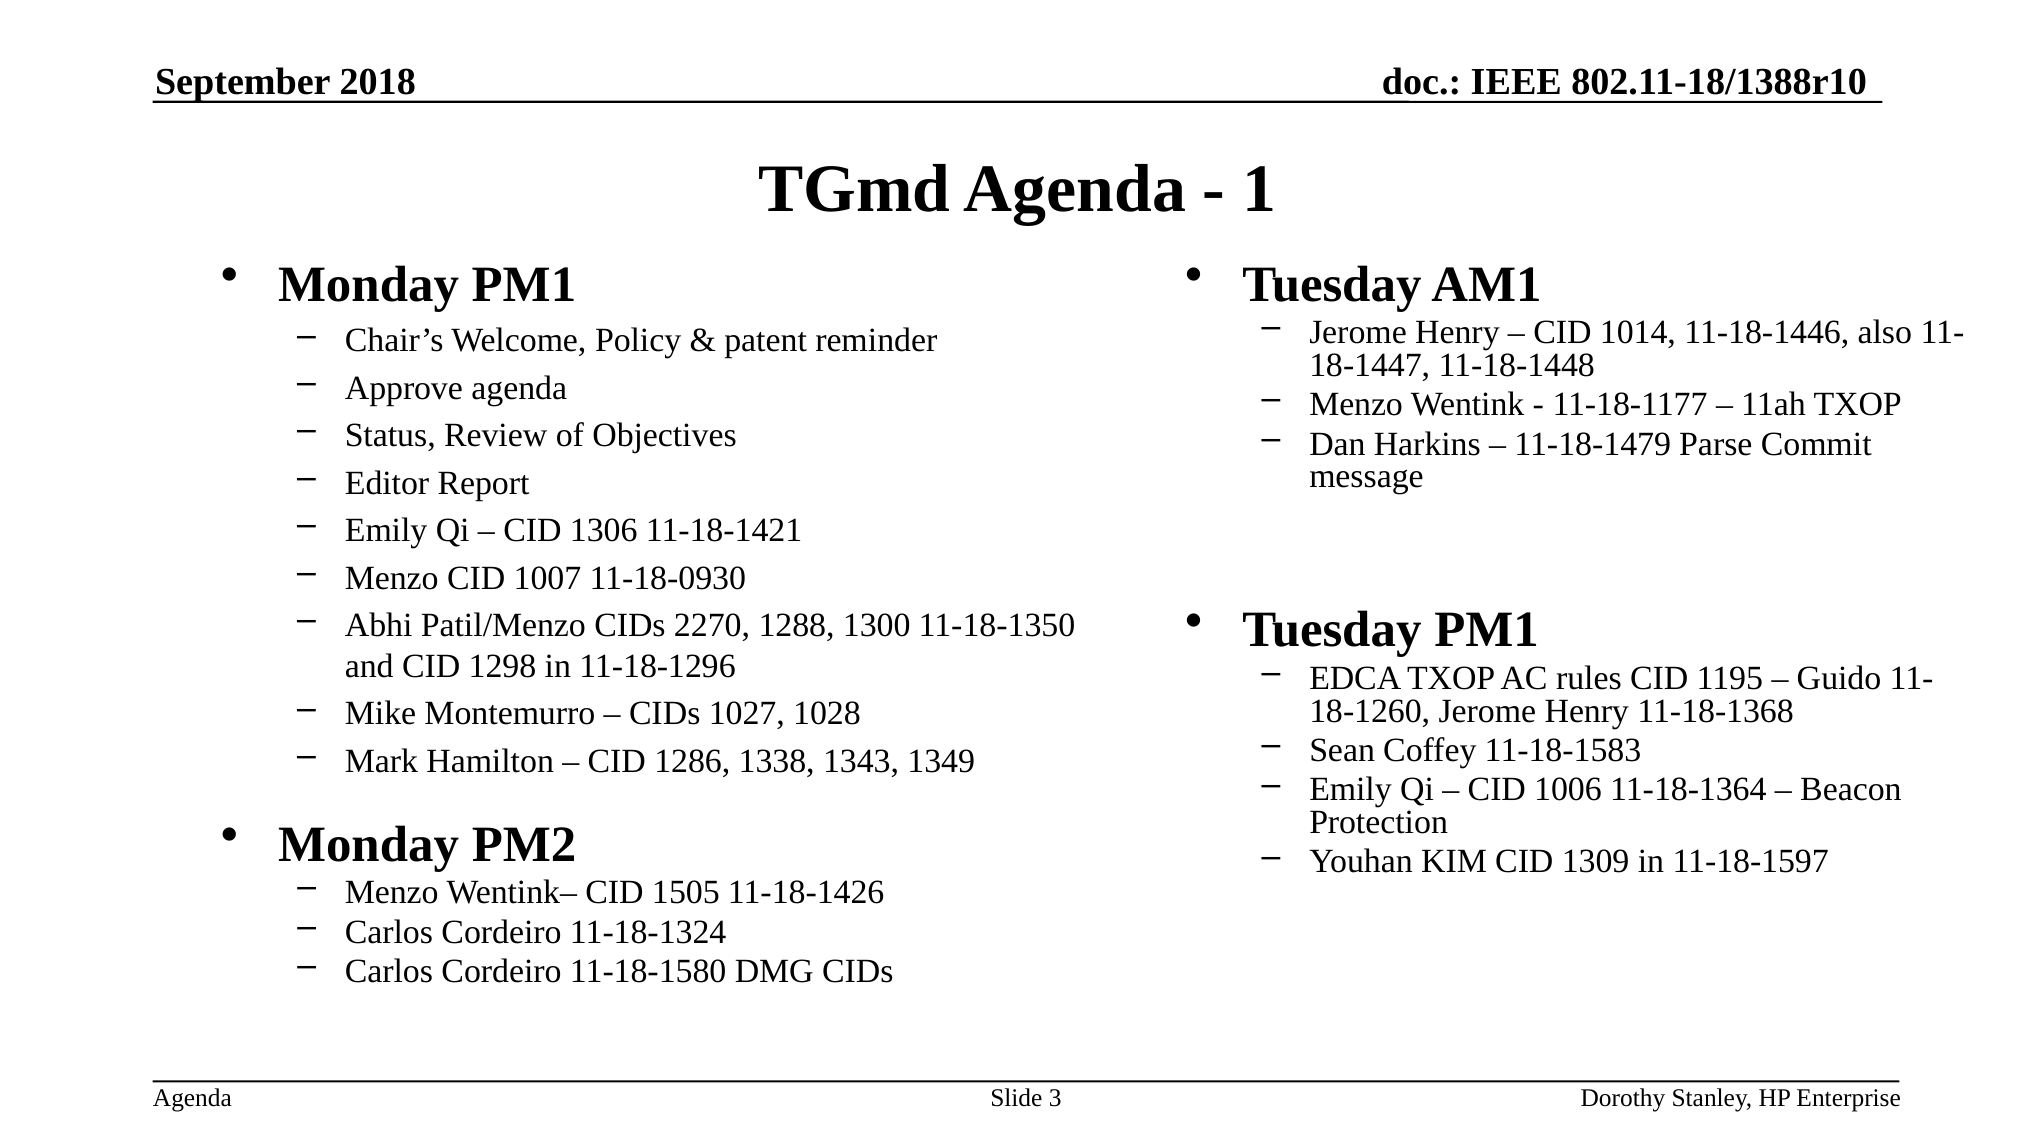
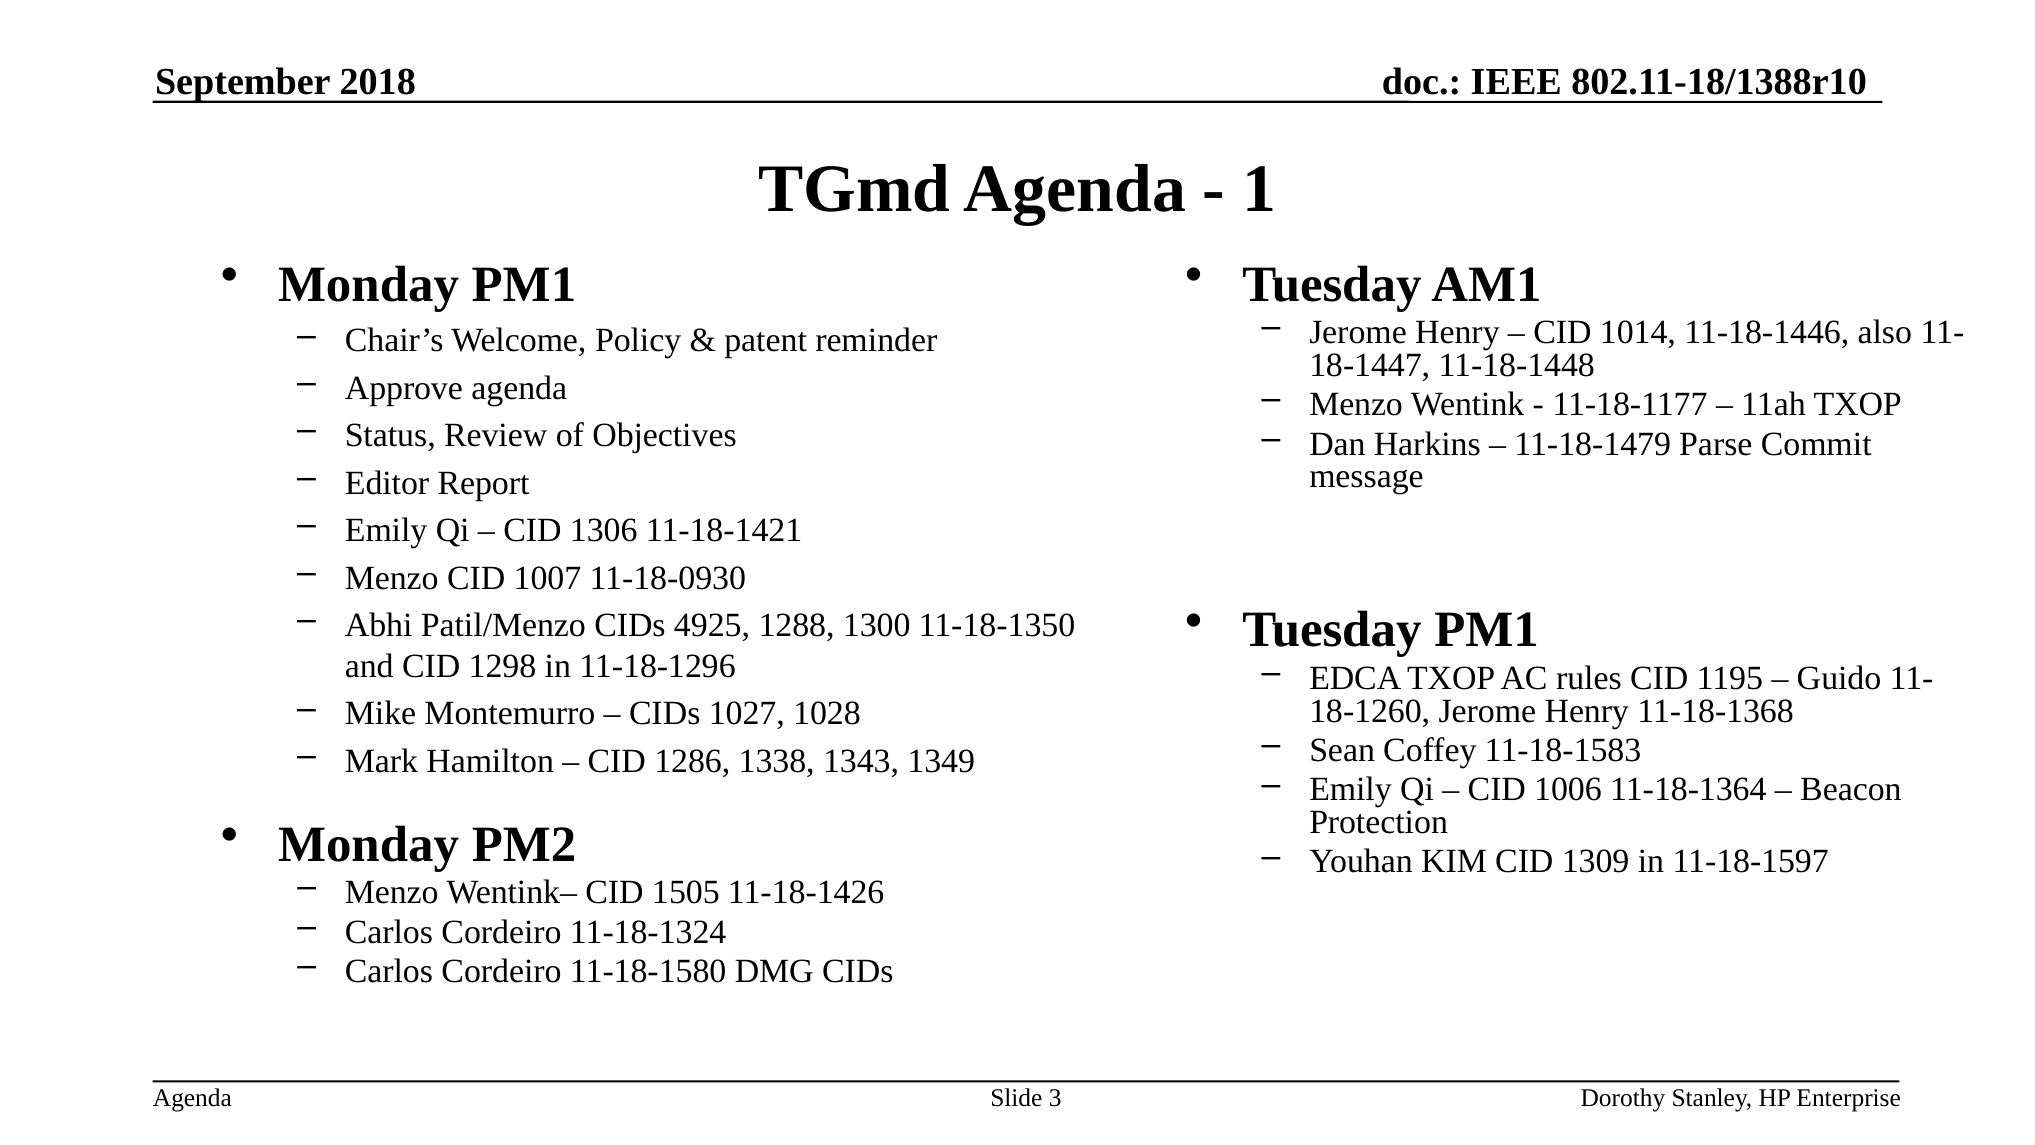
2270: 2270 -> 4925 (712, 625)
